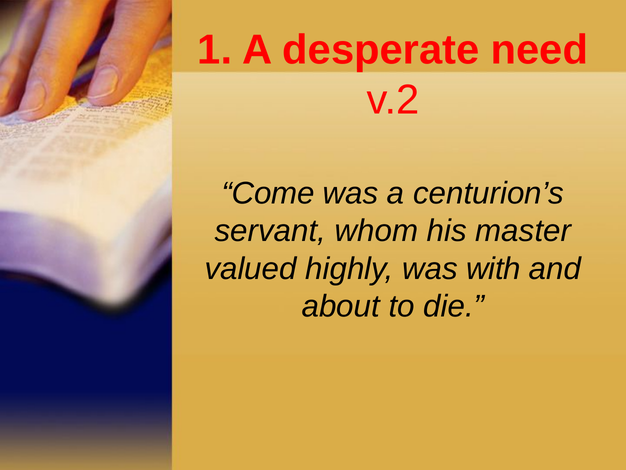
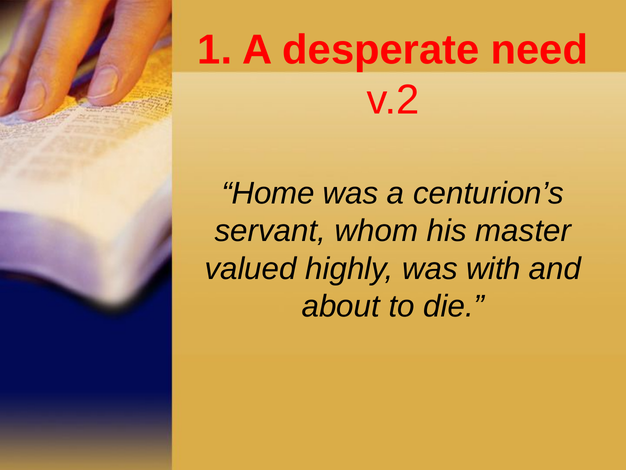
Come: Come -> Home (268, 193)
